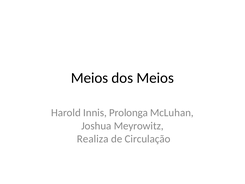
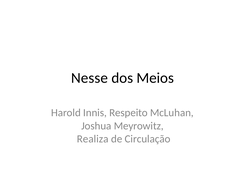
Meios: Meios -> Nesse (89, 78)
Prolonga: Prolonga -> Respeito (128, 113)
